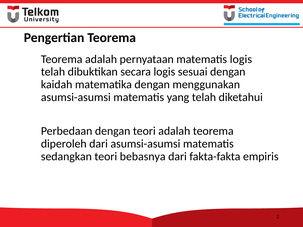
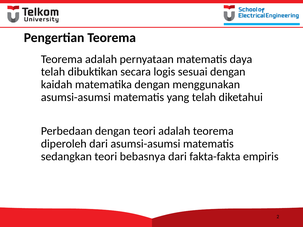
matematis logis: logis -> daya (241, 59)
